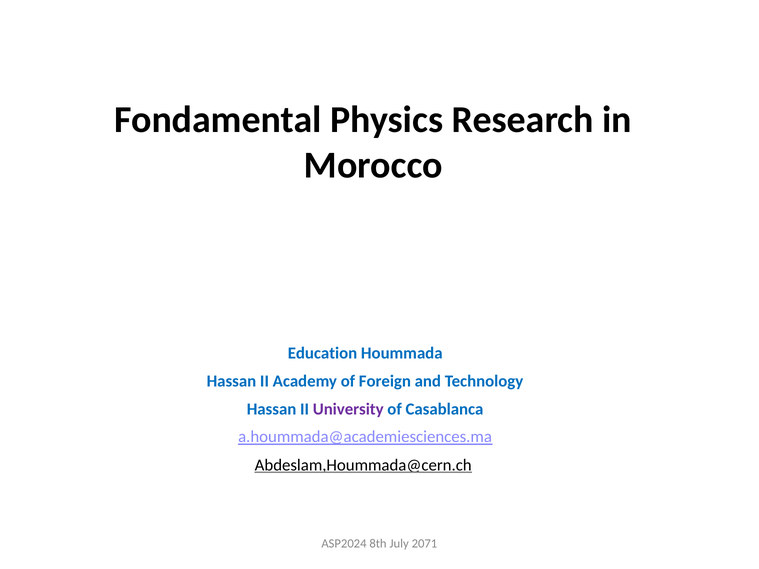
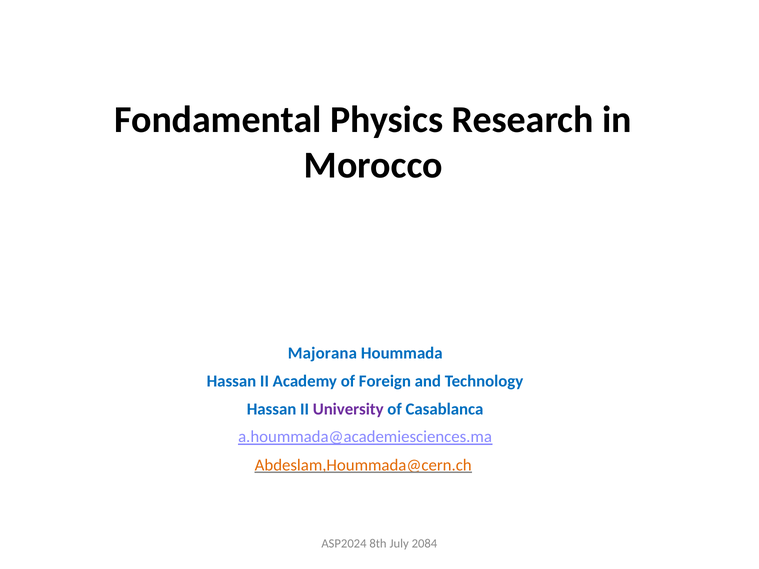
Education: Education -> Majorana (322, 353)
Abdeslam,Hoummada@cern.ch colour: black -> orange (363, 465)
2071: 2071 -> 2084 (424, 544)
